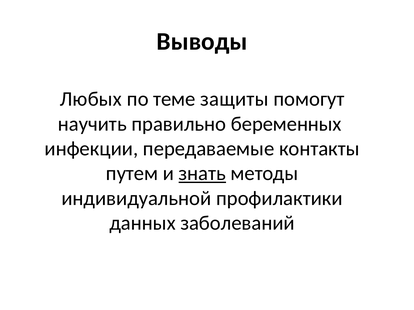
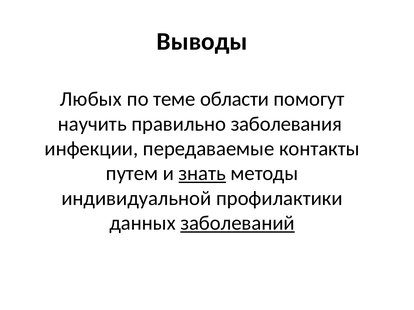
защиты: защиты -> области (235, 99)
беременных: беременных -> заболевания (286, 124)
заболеваний underline: none -> present (238, 223)
